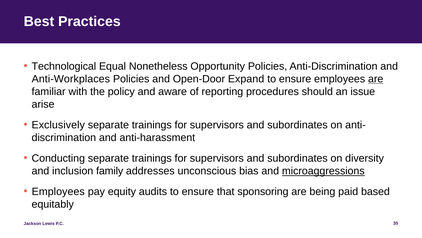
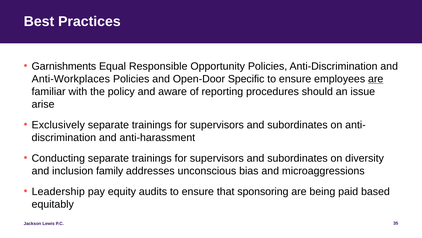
Technological: Technological -> Garnishments (64, 66)
Nonetheless: Nonetheless -> Responsible (158, 66)
Expand: Expand -> Specific (246, 79)
microaggressions underline: present -> none (323, 171)
Employees: Employees -> Leadership (58, 191)
